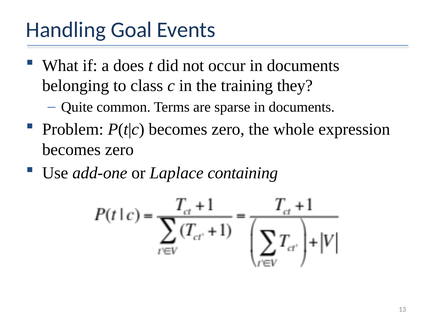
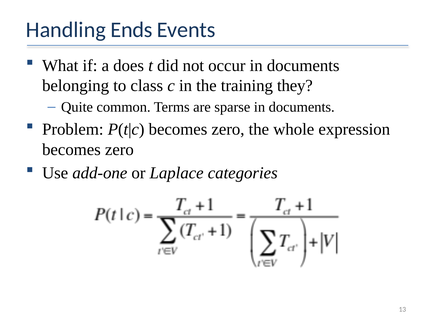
Goal: Goal -> Ends (131, 30)
containing: containing -> categories (243, 173)
